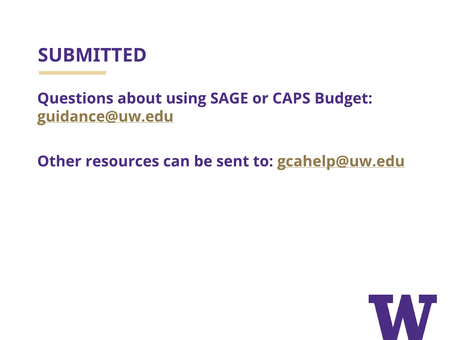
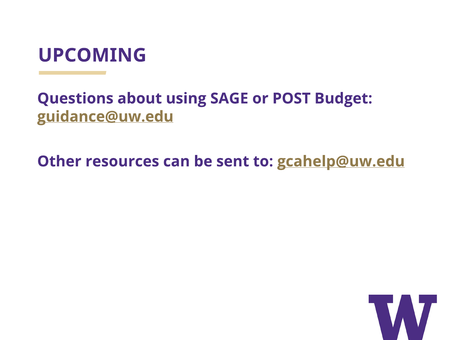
SUBMITTED: SUBMITTED -> UPCOMING (92, 55)
CAPS: CAPS -> POST (291, 98)
